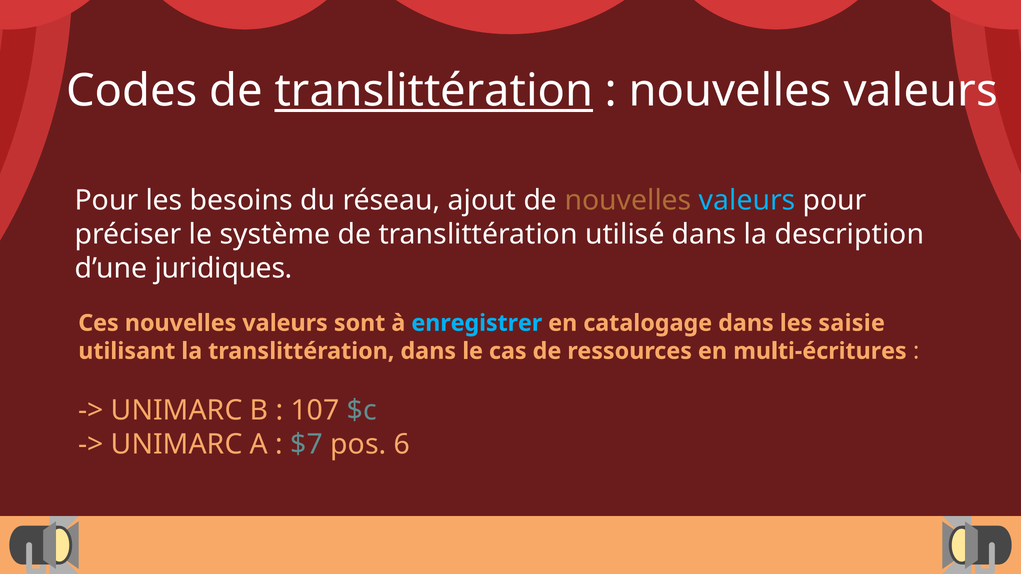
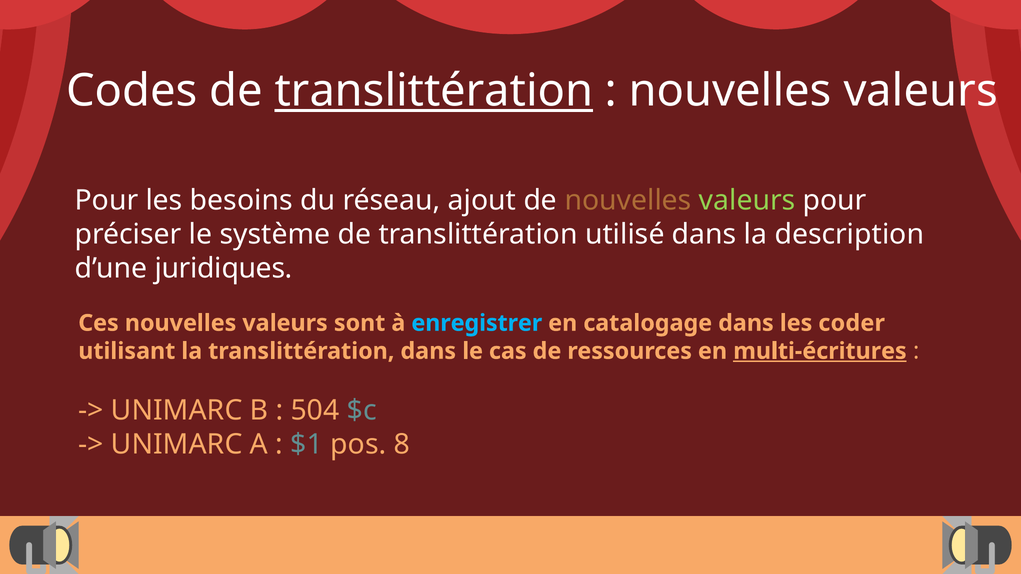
valeurs colour: light blue -> light green (747, 201)
saisie: saisie -> coder (852, 323)
multi-écritures underline: none -> present (820, 351)
107: 107 -> 504 (315, 411)
$7: $7 -> $1 (307, 445)
6: 6 -> 8 (402, 445)
